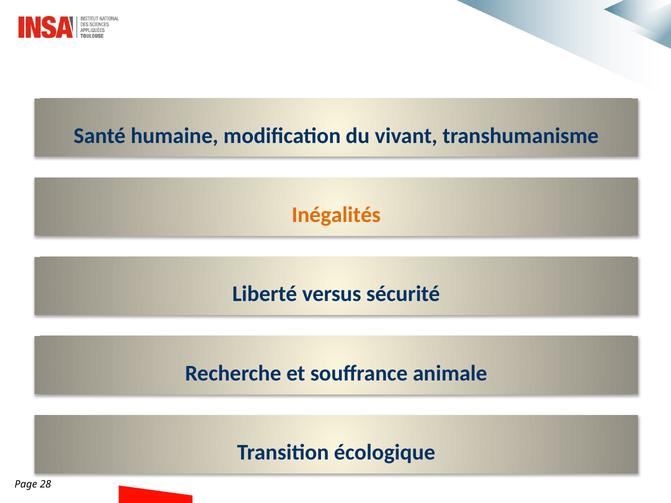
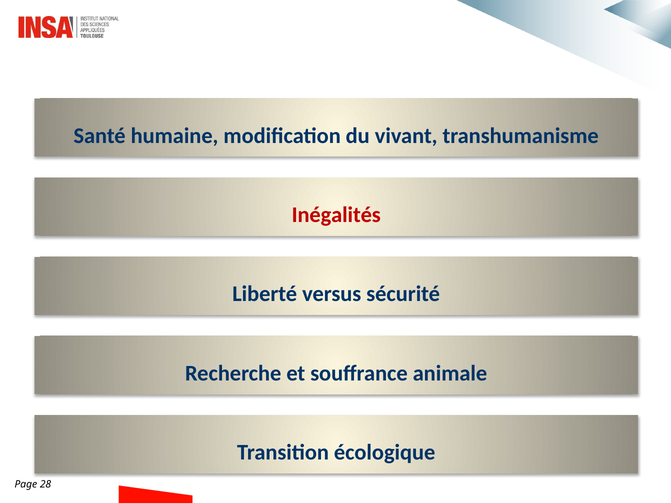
Inégalités colour: orange -> red (336, 215)
